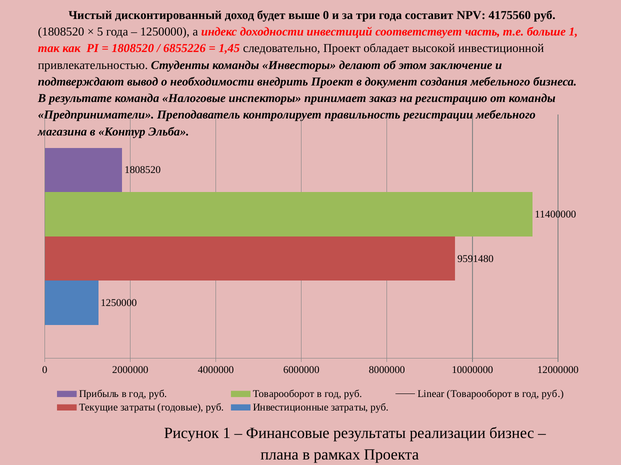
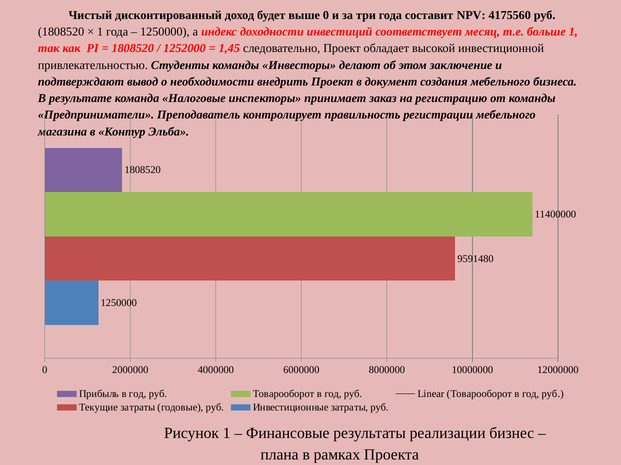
5: 5 -> 1 (100, 32)
часть: часть -> месяц (482, 32)
6855226: 6855226 -> 1252000 (185, 49)
